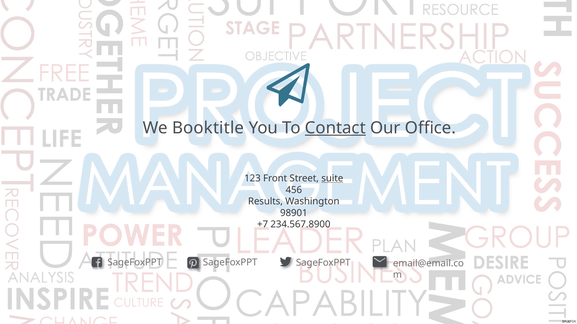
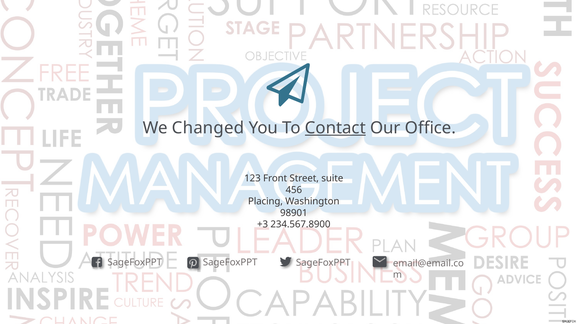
Booktitle: Booktitle -> Changed (208, 128)
suite underline: present -> none (332, 179)
Results: Results -> Placing (265, 202)
+7: +7 -> +3 (263, 225)
